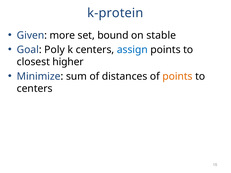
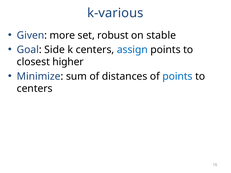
k-protein: k-protein -> k-various (115, 13)
bound: bound -> robust (113, 35)
Poly: Poly -> Side (55, 50)
points colour: orange -> blue (177, 76)
